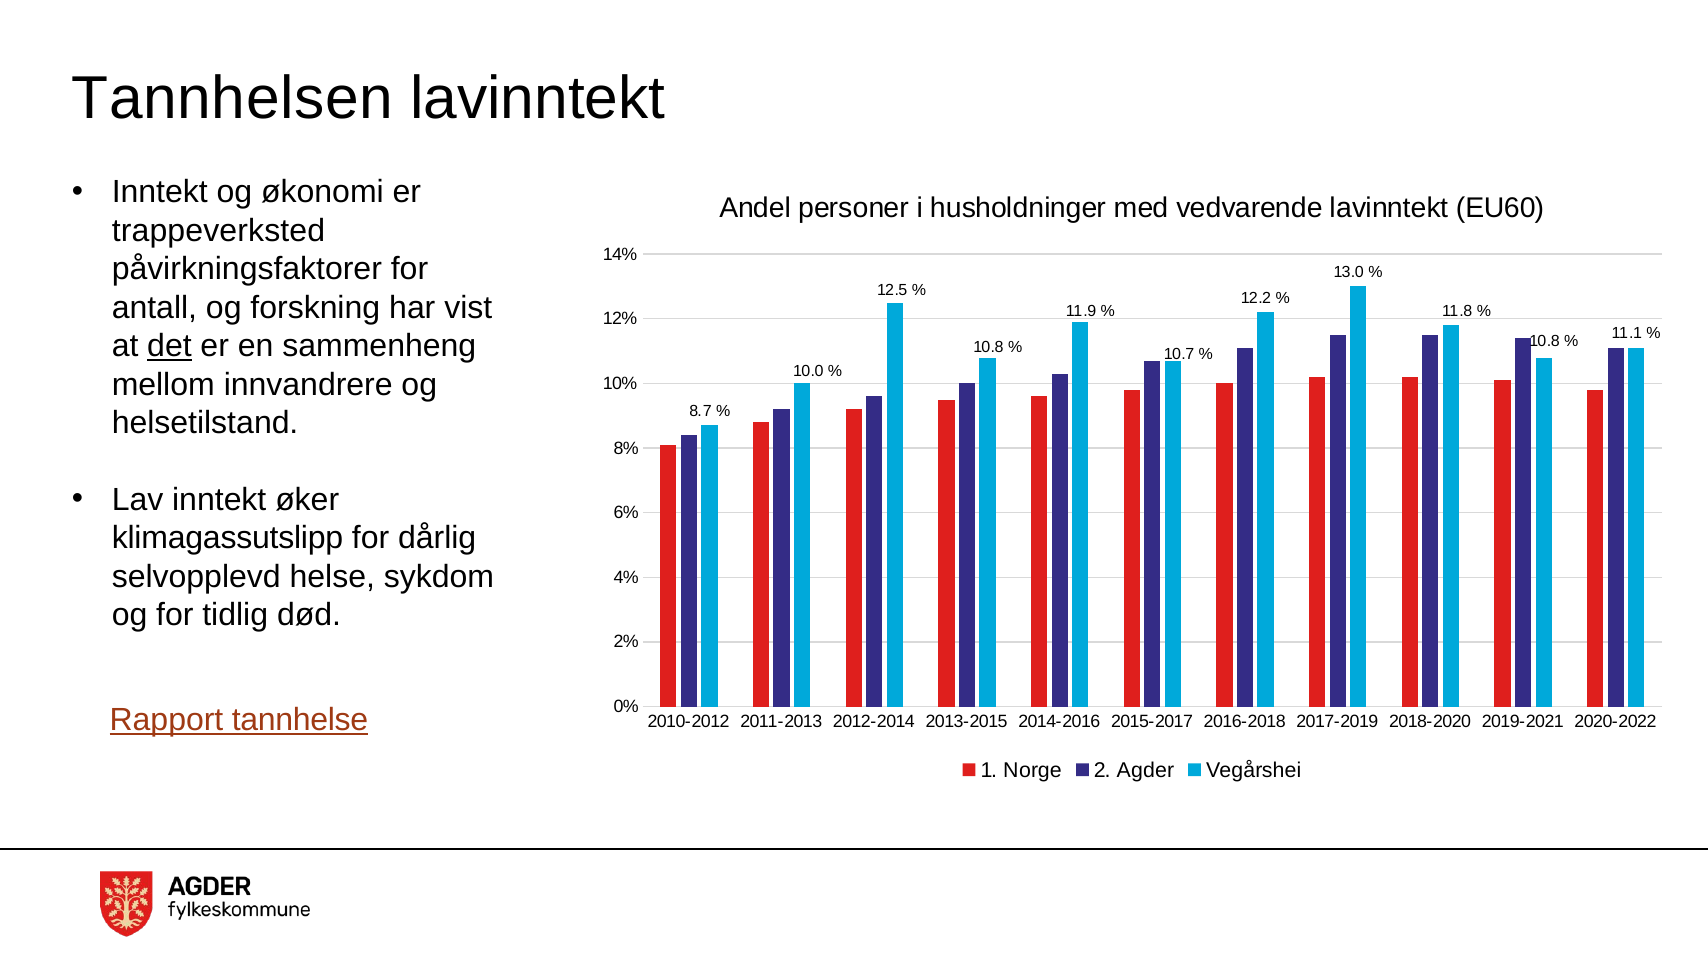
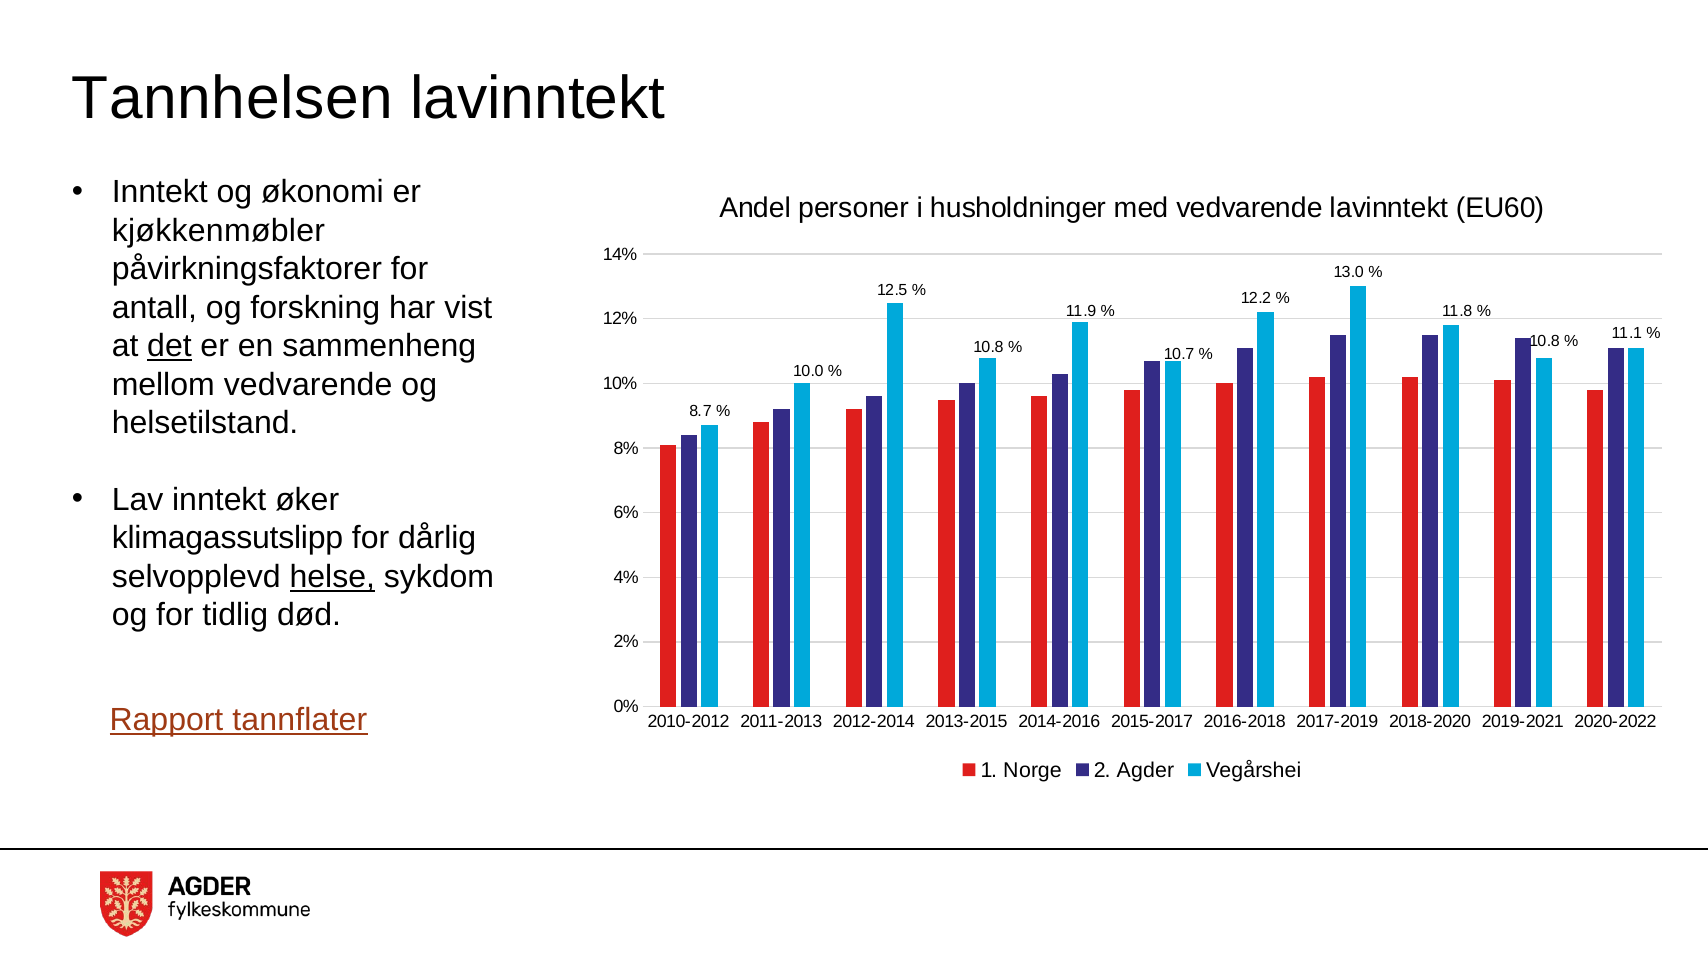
trappeverksted: trappeverksted -> kjøkkenmøbler (218, 231)
mellom innvandrere: innvandrere -> vedvarende (308, 384)
helse underline: none -> present (332, 577)
tannhelse: tannhelse -> tannflater (300, 719)
